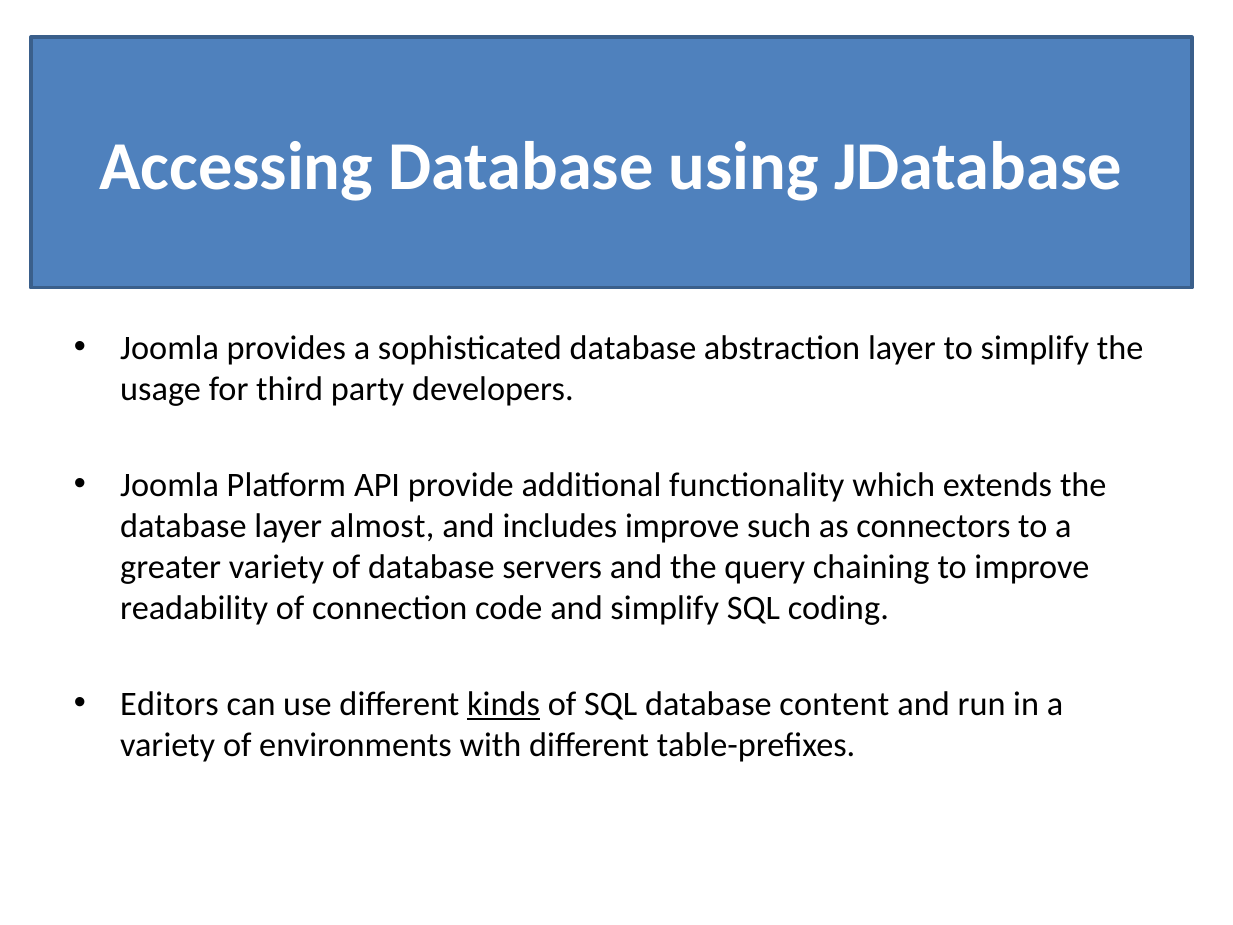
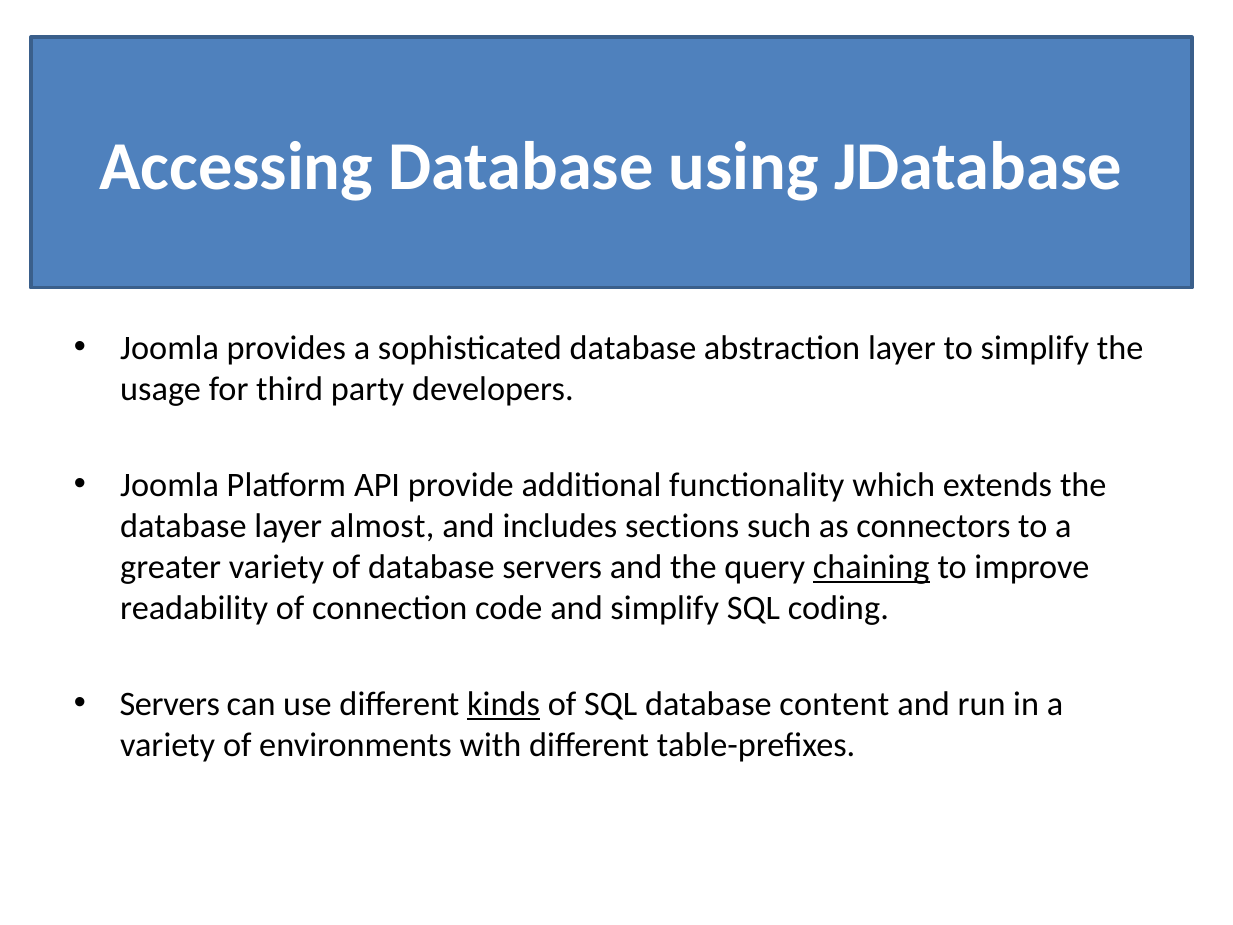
includes improve: improve -> sections (682, 526)
chaining underline: none -> present (871, 567)
Editors: Editors -> Servers (170, 704)
